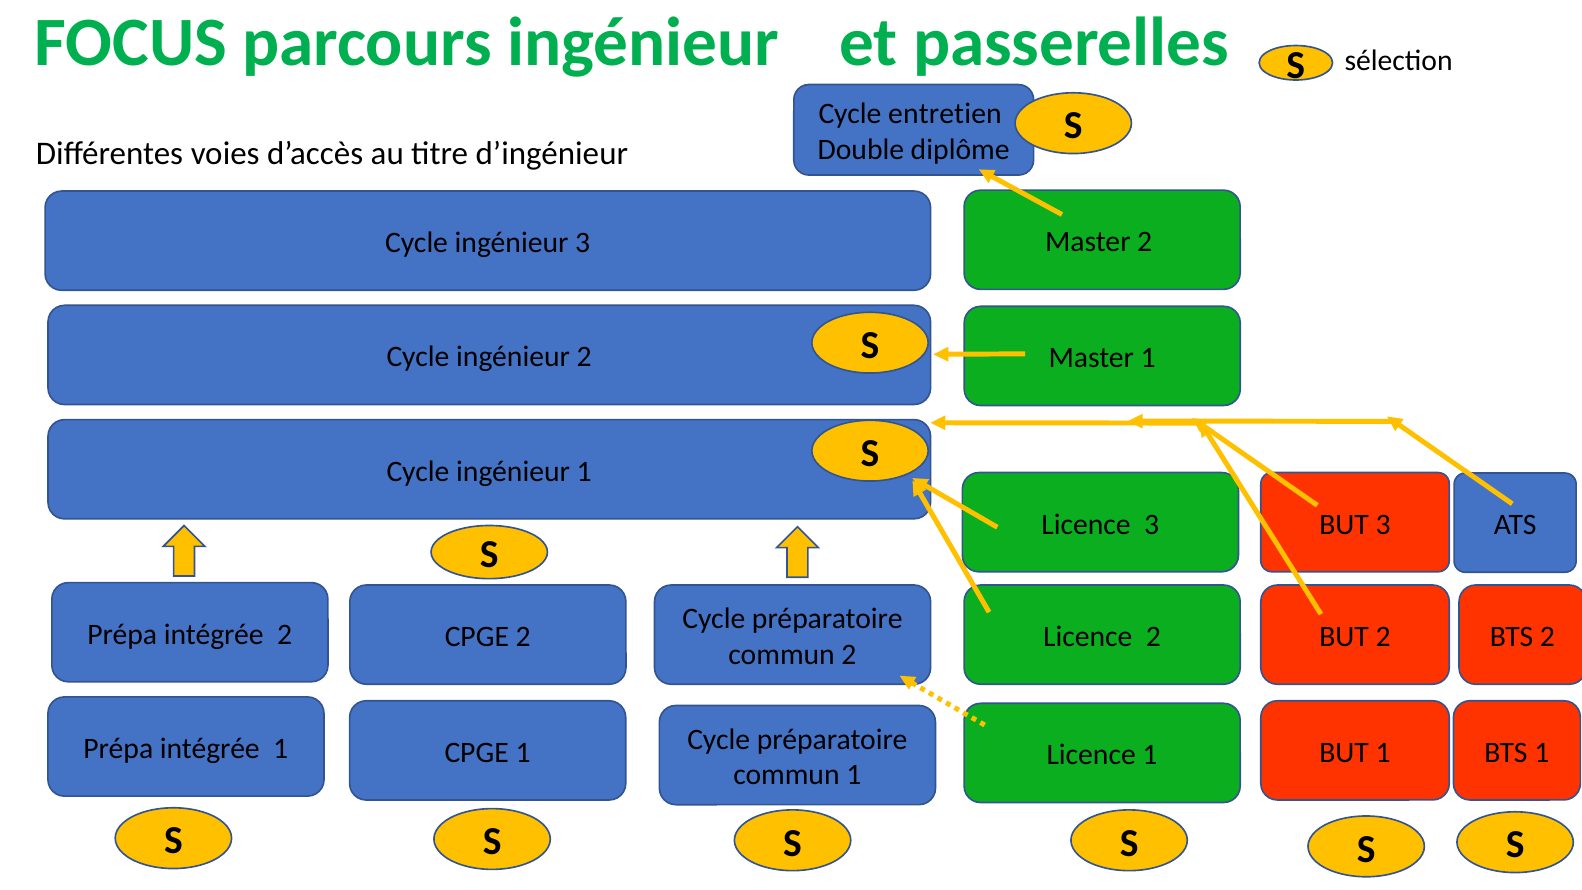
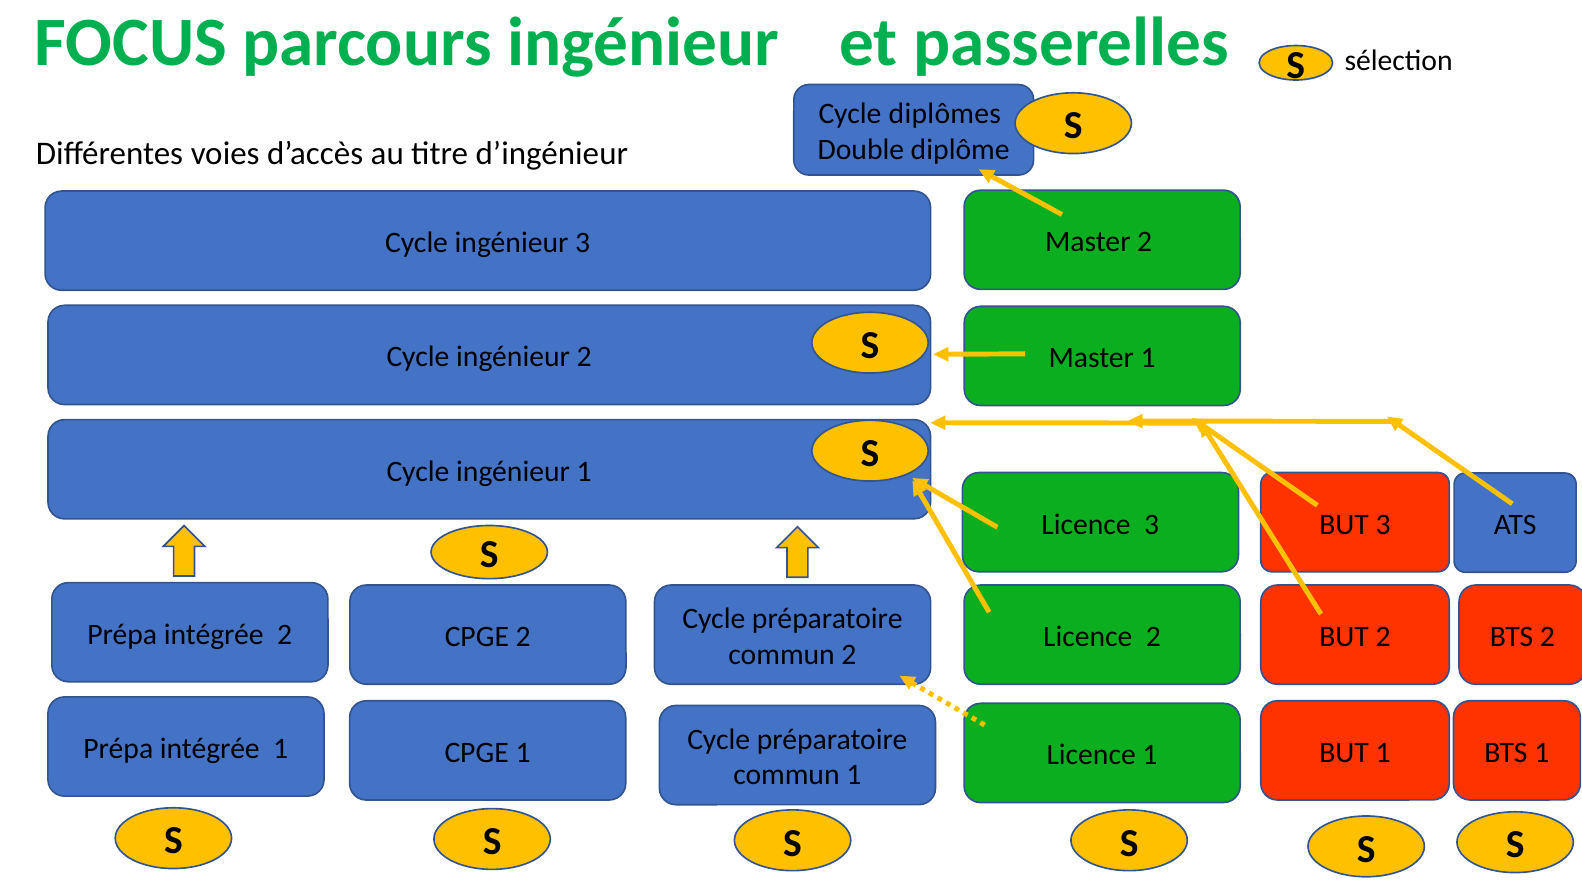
entretien: entretien -> diplômes (945, 114)
